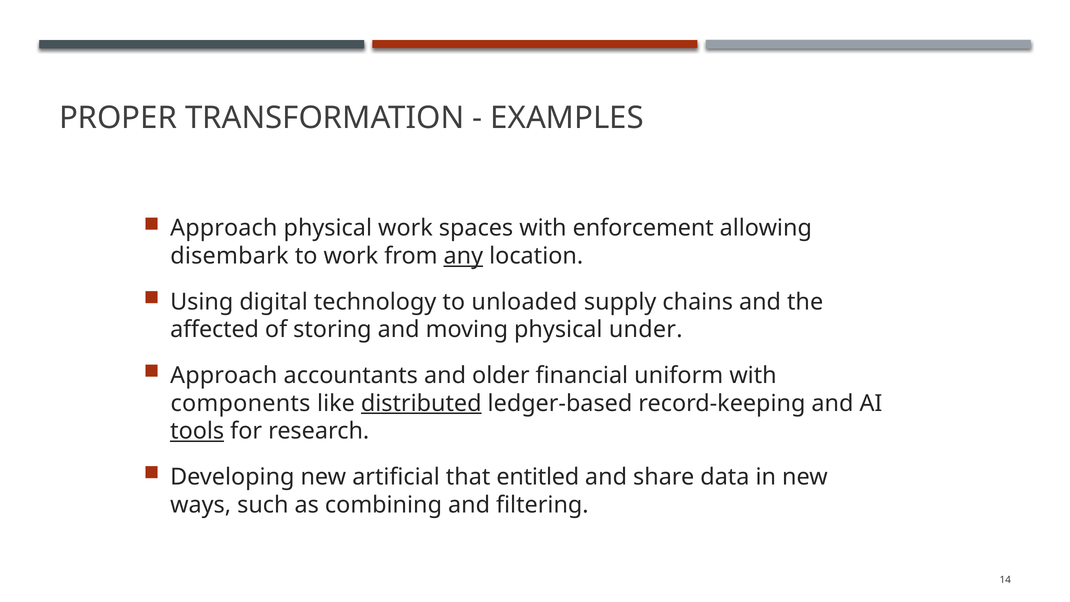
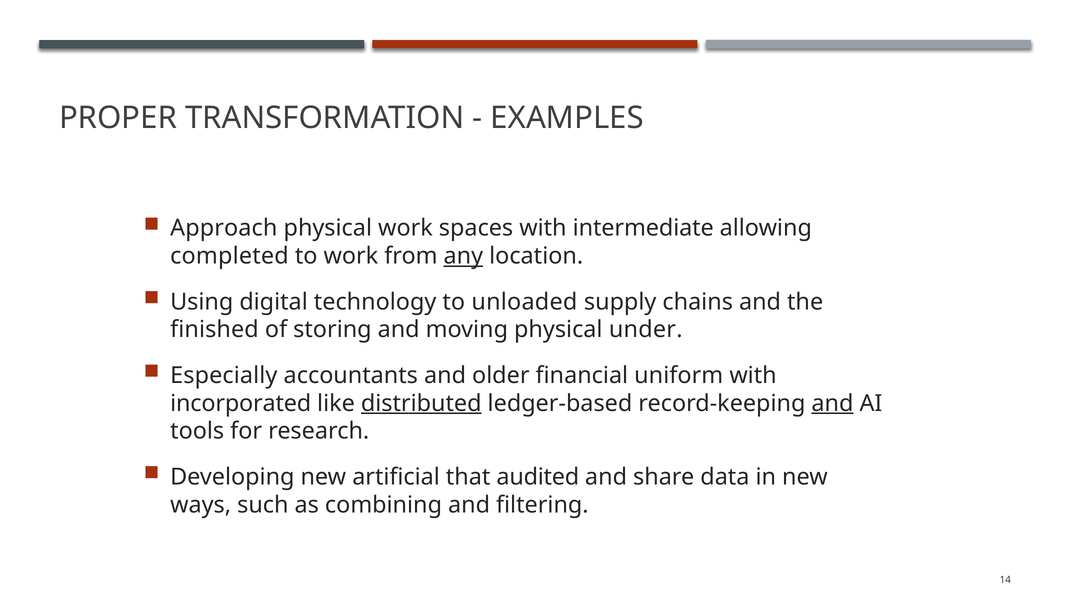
enforcement: enforcement -> intermediate (643, 228)
disembark: disembark -> completed (229, 256)
affected: affected -> finished (214, 330)
Approach: Approach -> Especially (224, 375)
components: components -> incorporated (241, 403)
and underline: none -> present (832, 403)
tools underline: present -> none (197, 431)
entitled: entitled -> audited (538, 477)
